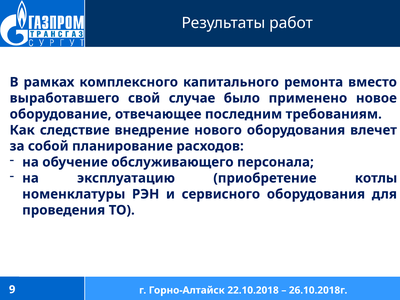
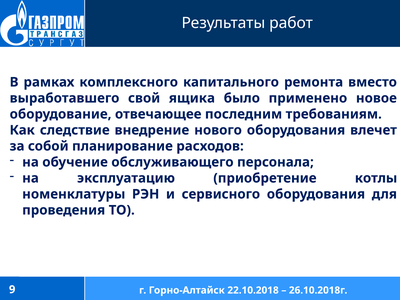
случае: случае -> ящика (192, 98)
